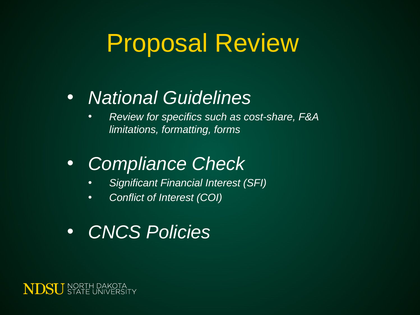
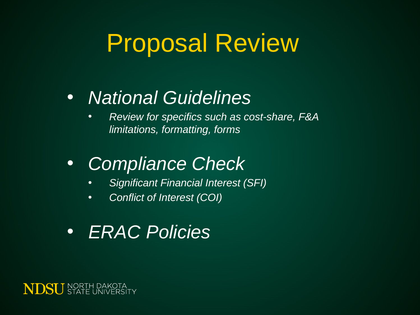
CNCS: CNCS -> ERAC (115, 232)
